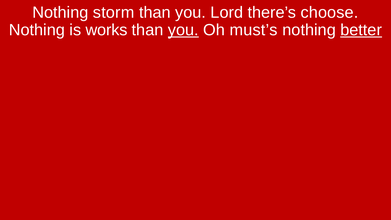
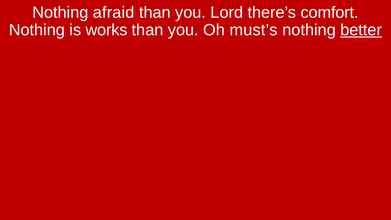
storm: storm -> afraid (114, 12)
choose: choose -> comfort (330, 12)
you underline: present -> none (183, 30)
